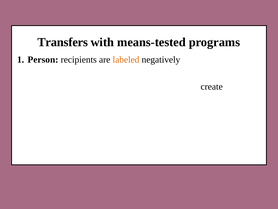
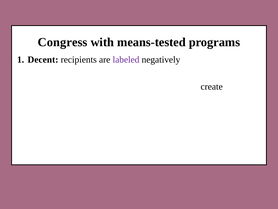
Transfers: Transfers -> Congress (63, 42)
Person: Person -> Decent (43, 59)
labeled colour: orange -> purple (126, 59)
